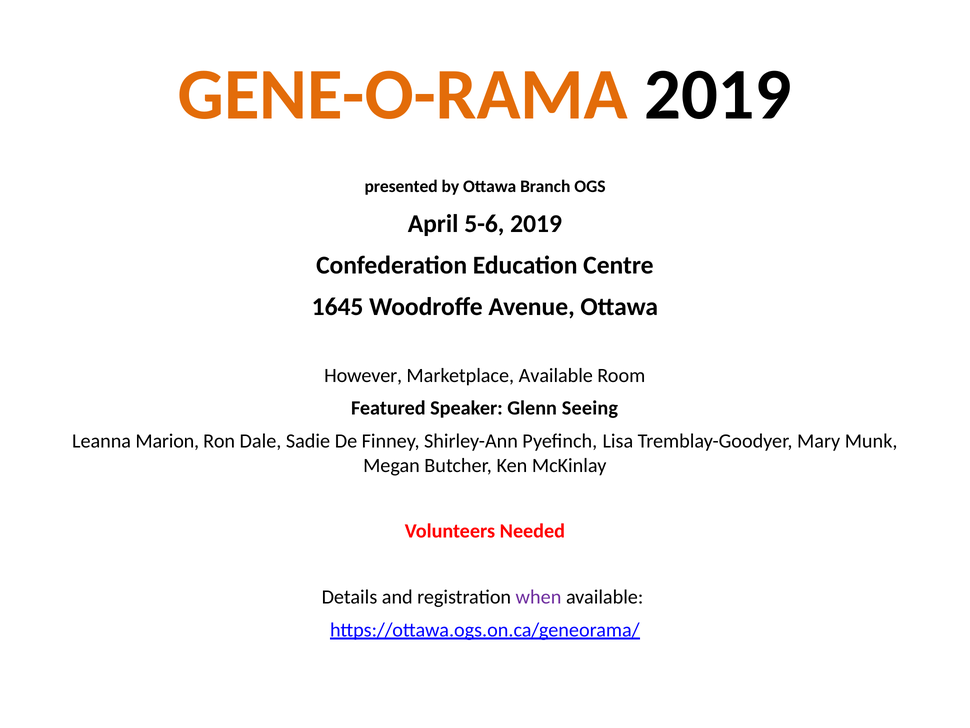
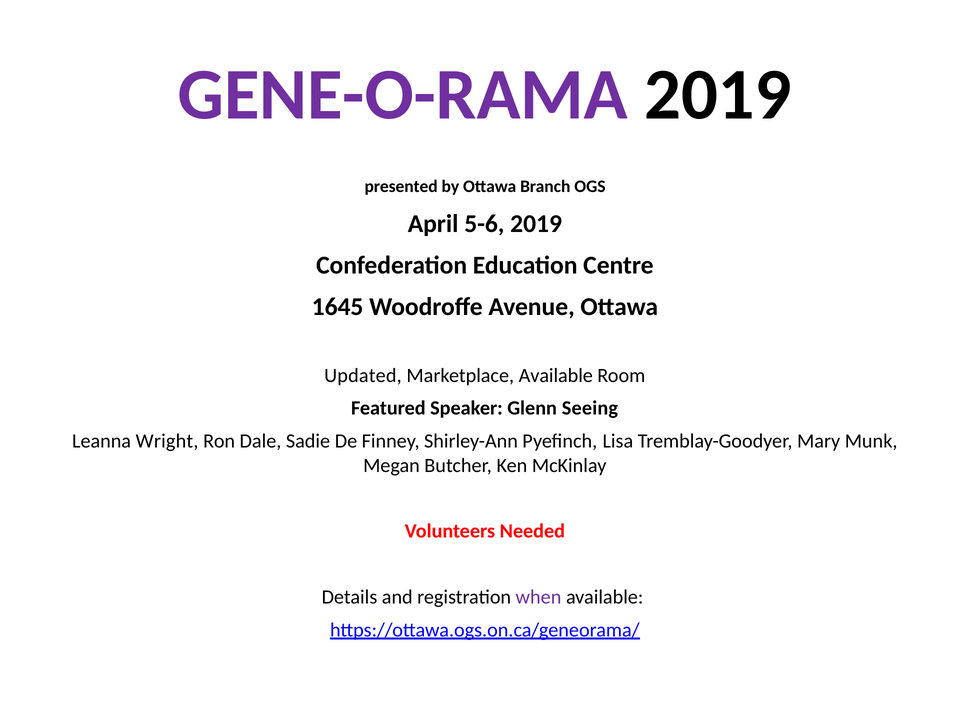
GENE-O-RAMA colour: orange -> purple (403, 95)
However: However -> Updated (363, 375)
Marion: Marion -> Wright (167, 441)
